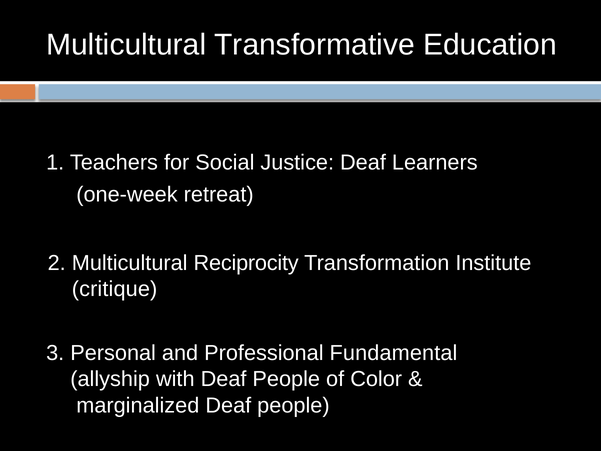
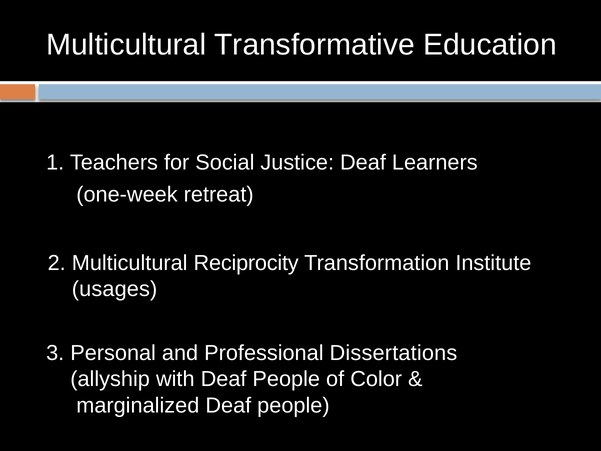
critique: critique -> usages (115, 289)
Fundamental: Fundamental -> Dissertations (393, 353)
